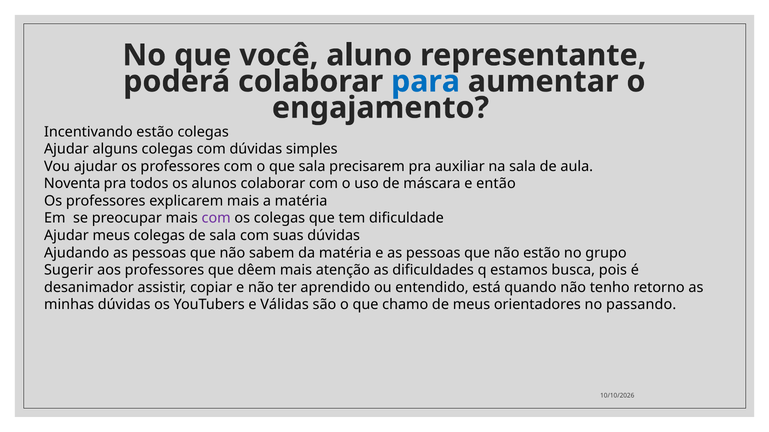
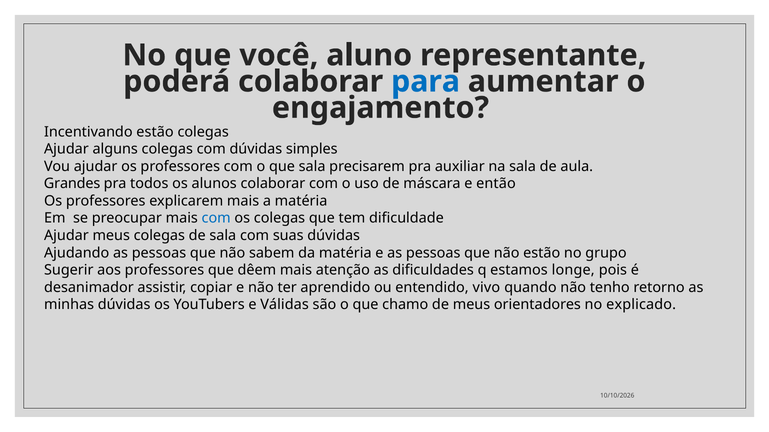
Noventa: Noventa -> Grandes (72, 184)
com colour: purple -> blue (216, 219)
busca: busca -> longe (573, 270)
está: está -> vivo (486, 288)
passando: passando -> explicado (641, 305)
